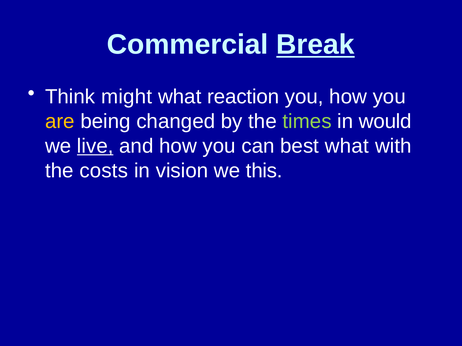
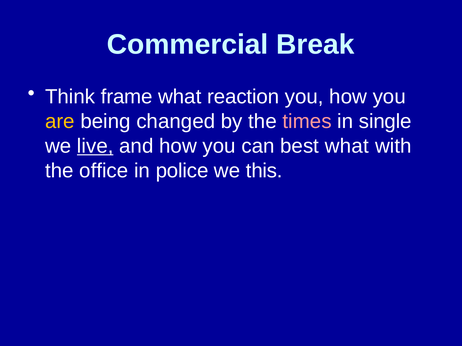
Break underline: present -> none (315, 45)
might: might -> frame (127, 97)
times colour: light green -> pink (307, 122)
would: would -> single (385, 122)
costs: costs -> office (104, 171)
vision: vision -> police (182, 171)
